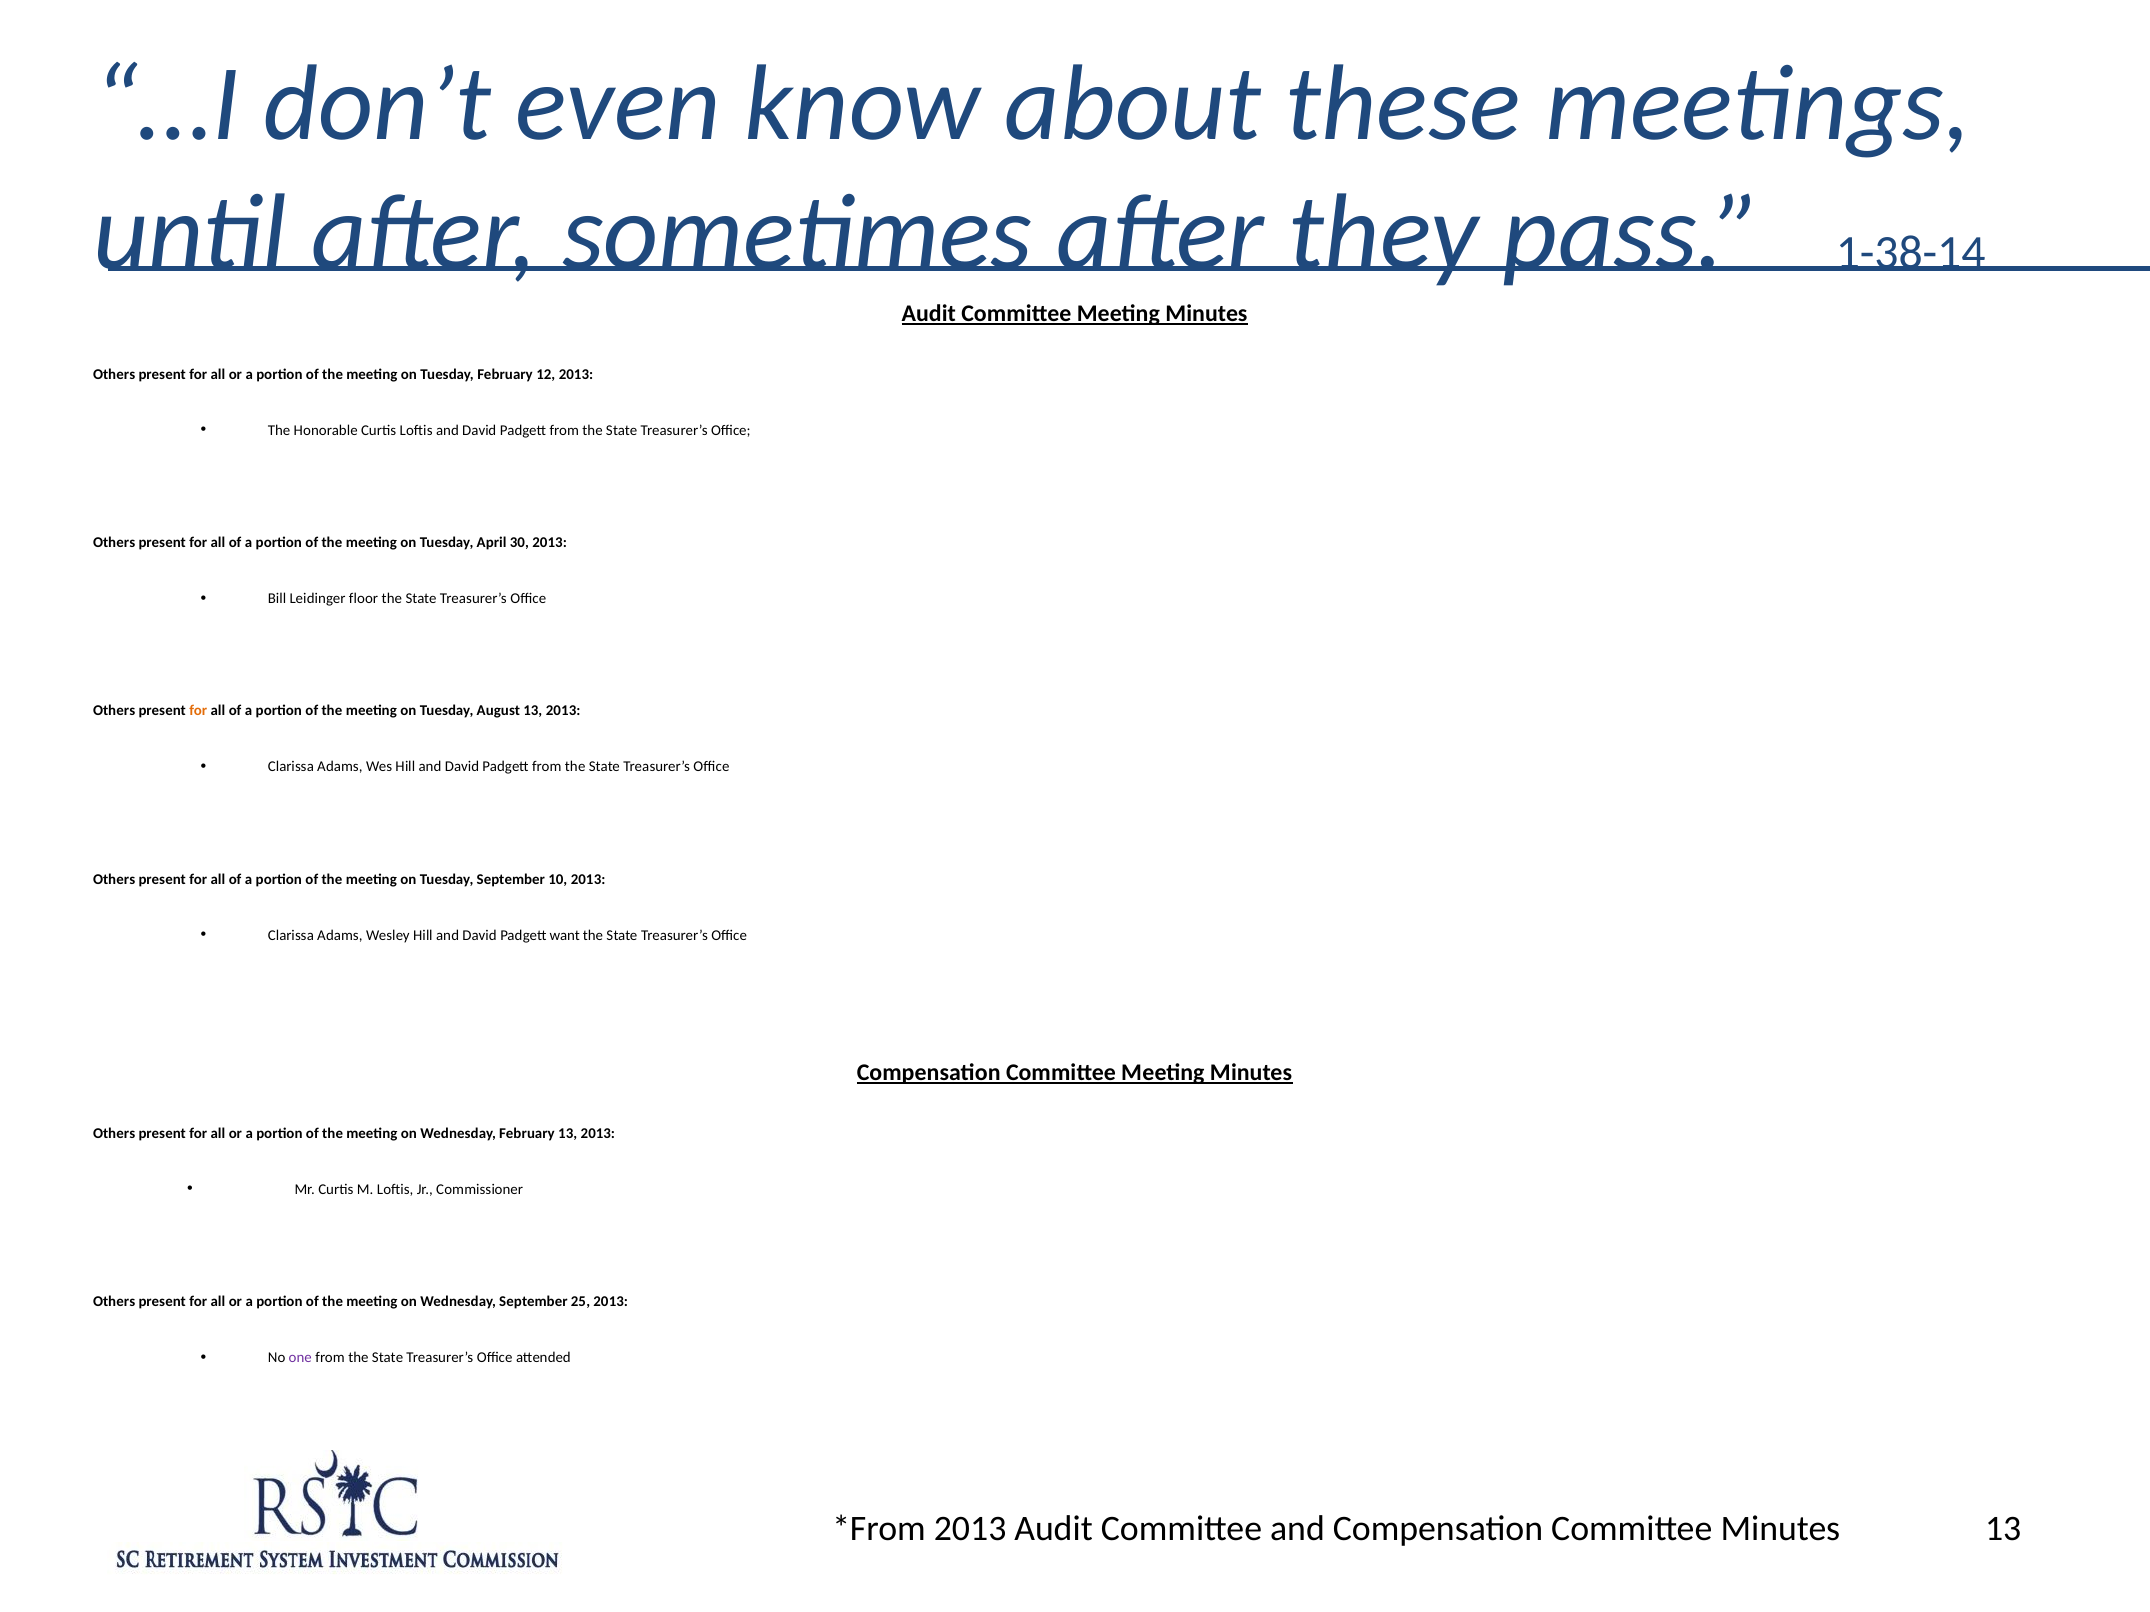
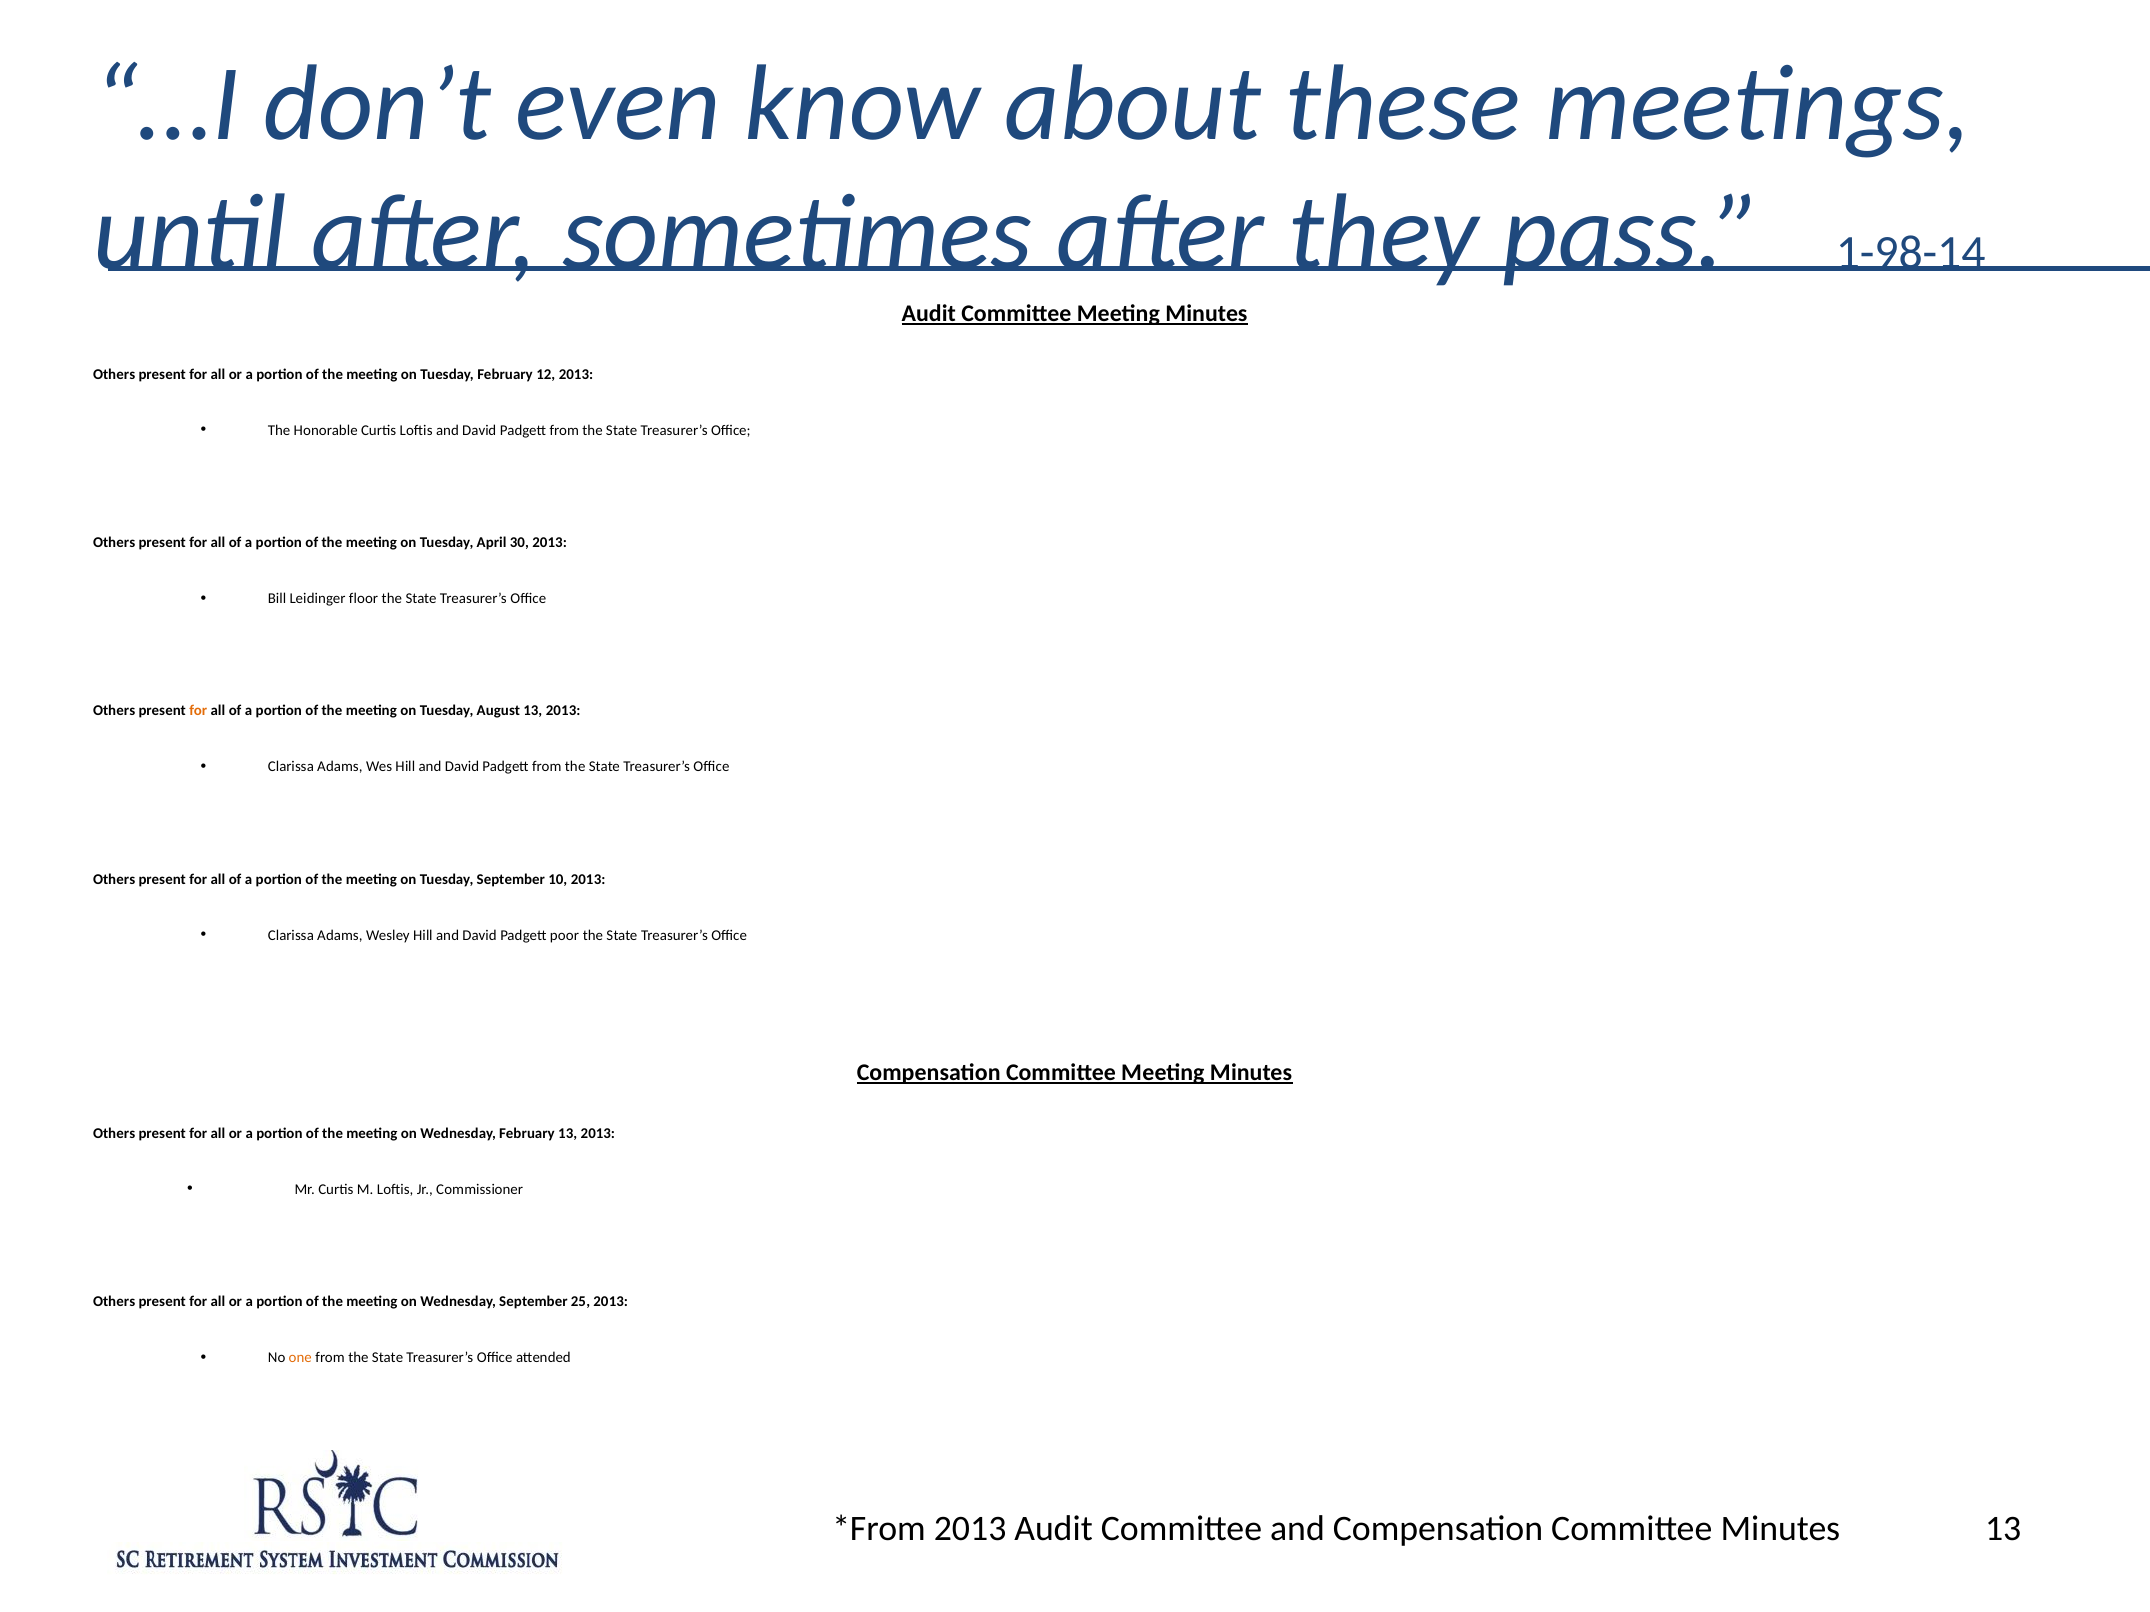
1-38-14: 1-38-14 -> 1-98-14 (1911, 253)
want: want -> poor (565, 935)
one colour: purple -> orange (300, 1358)
